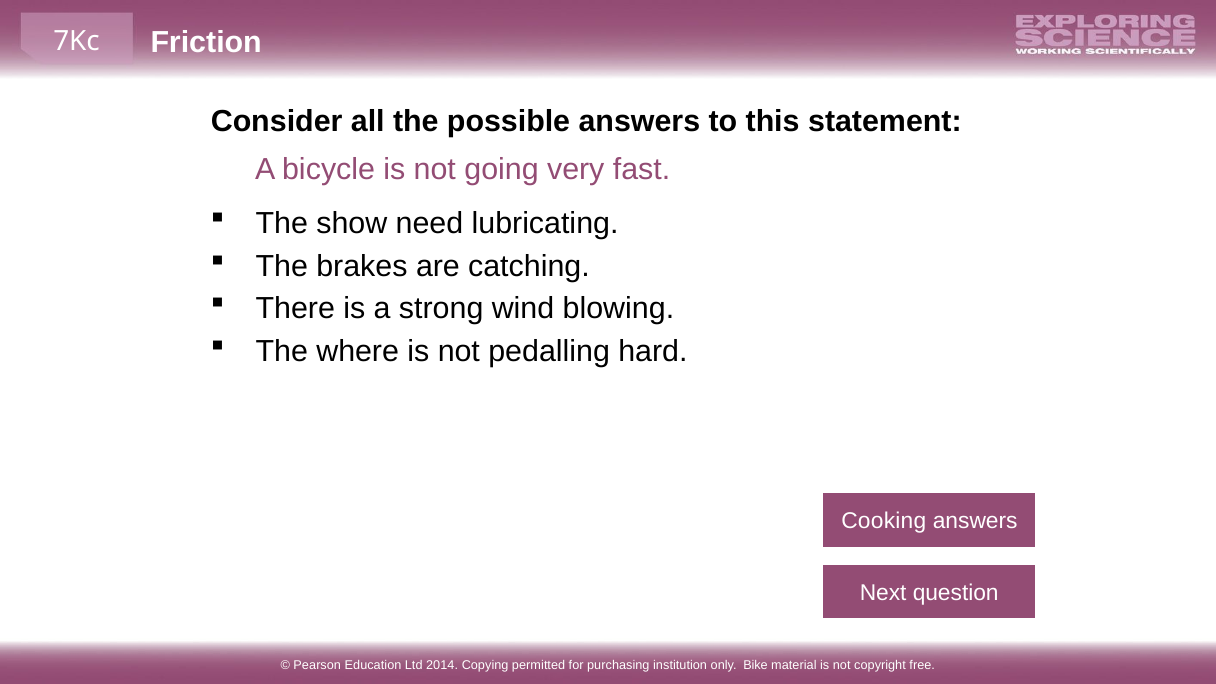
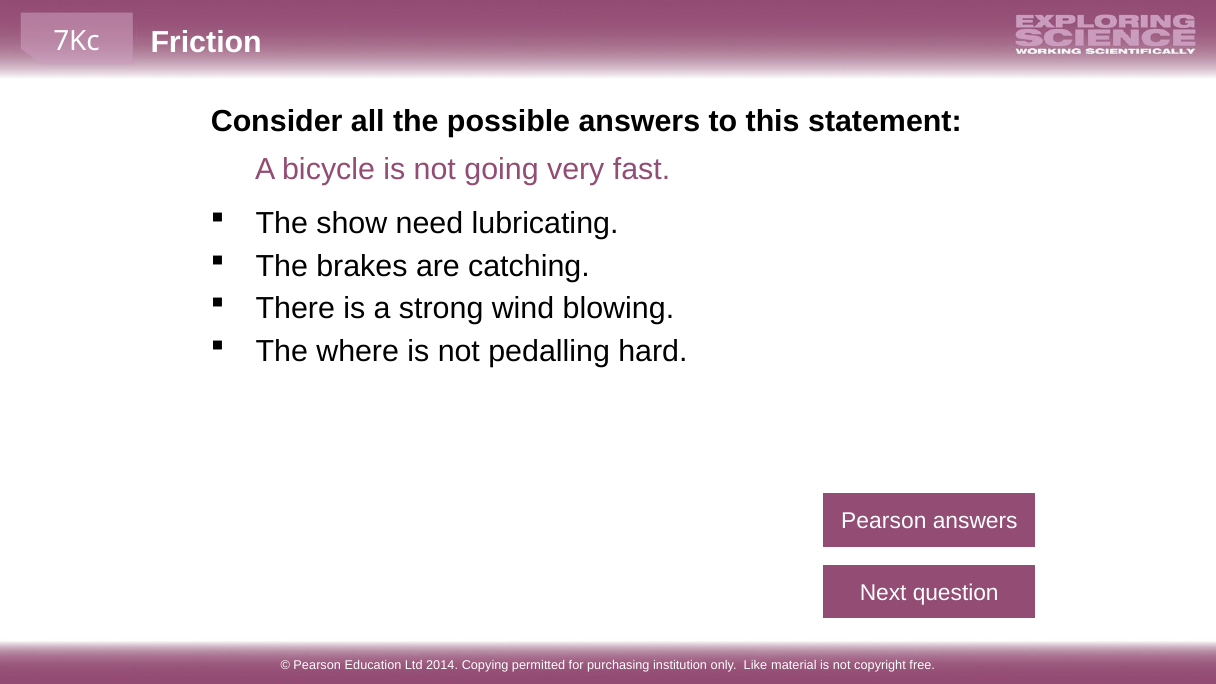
Cooking: Cooking -> Pearson (884, 521)
Bike: Bike -> Like (755, 665)
